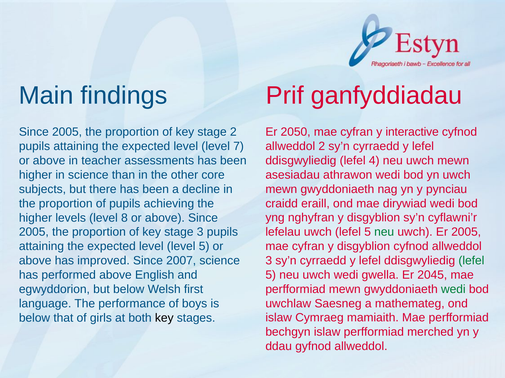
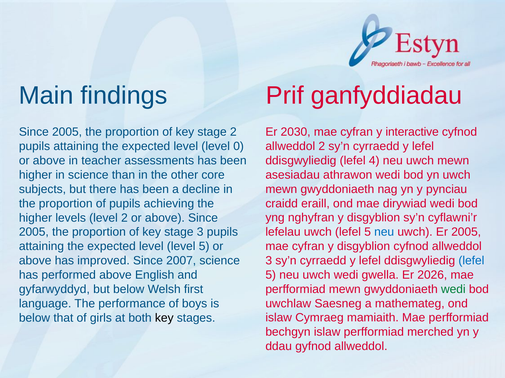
2050: 2050 -> 2030 (296, 132)
7: 7 -> 0 (239, 147)
level 8: 8 -> 2 (124, 218)
neu colour: green -> blue (384, 232)
lefel colour: green -> blue (471, 261)
2045: 2045 -> 2026 (432, 275)
egwyddorion: egwyddorion -> gyfarwyddyd (54, 290)
